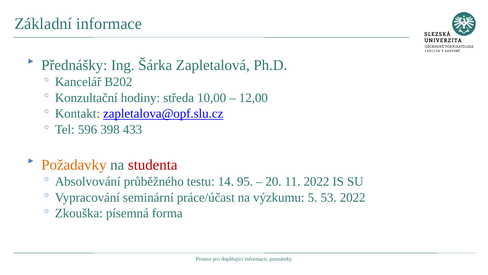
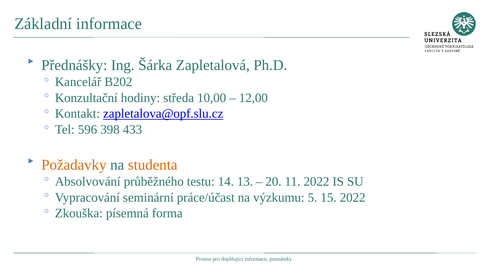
studenta colour: red -> orange (153, 164)
95: 95 -> 13 (245, 181)
53: 53 -> 15 (329, 197)
